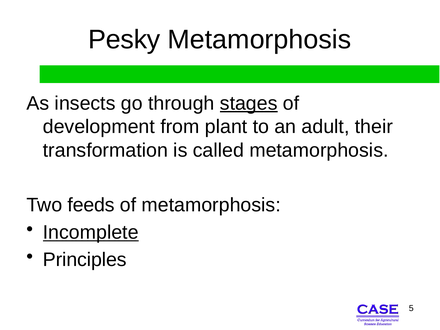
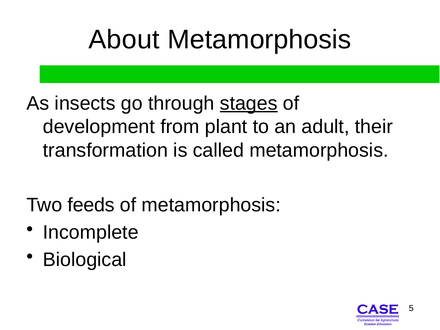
Pesky: Pesky -> About (124, 40)
Incomplete underline: present -> none (91, 232)
Principles: Principles -> Biological (85, 260)
